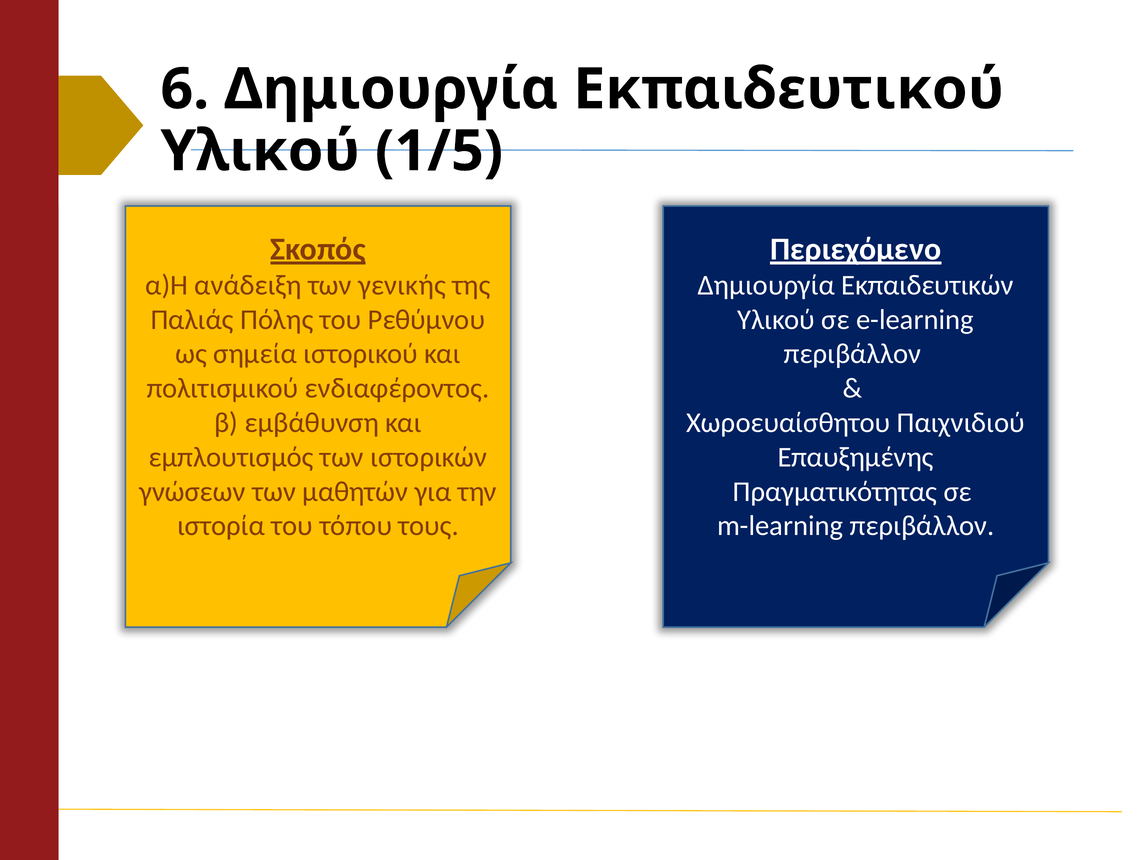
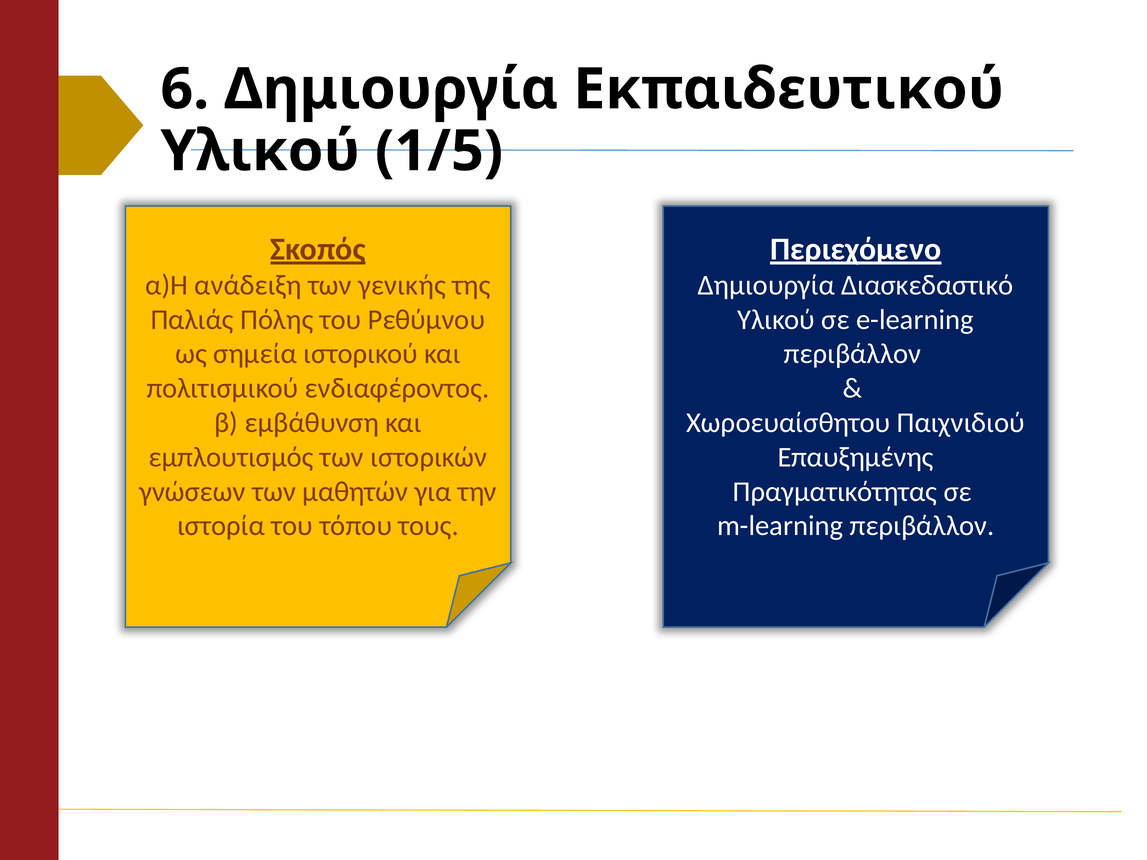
Εκπαιδευτικών: Εκπαιδευτικών -> Διασκεδαστικό (927, 285)
